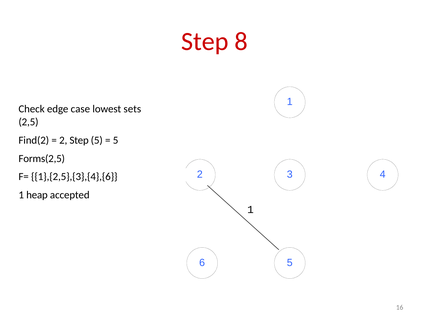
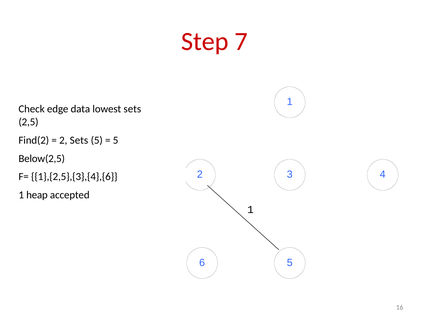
8: 8 -> 7 (241, 42)
case: case -> data (80, 109)
2 Step: Step -> Sets (79, 140)
Forms(2,5: Forms(2,5 -> Below(2,5 (42, 158)
